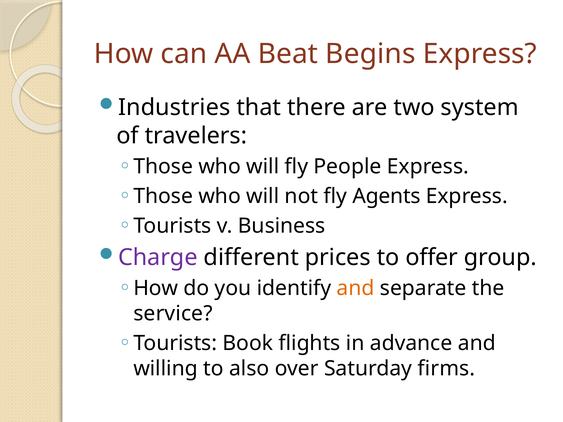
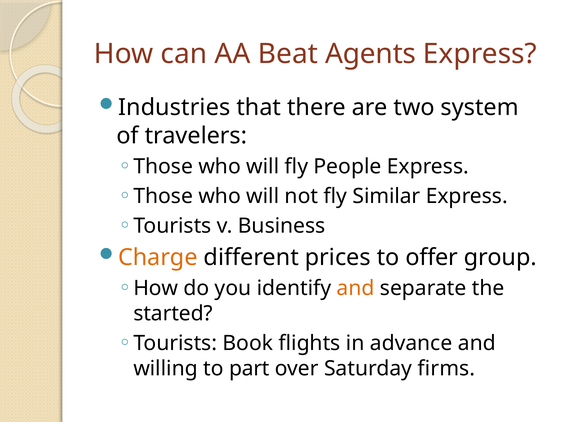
Begins: Begins -> Agents (371, 54)
Agents: Agents -> Similar (386, 196)
Charge colour: purple -> orange (158, 258)
service: service -> started (173, 314)
also: also -> part (249, 369)
